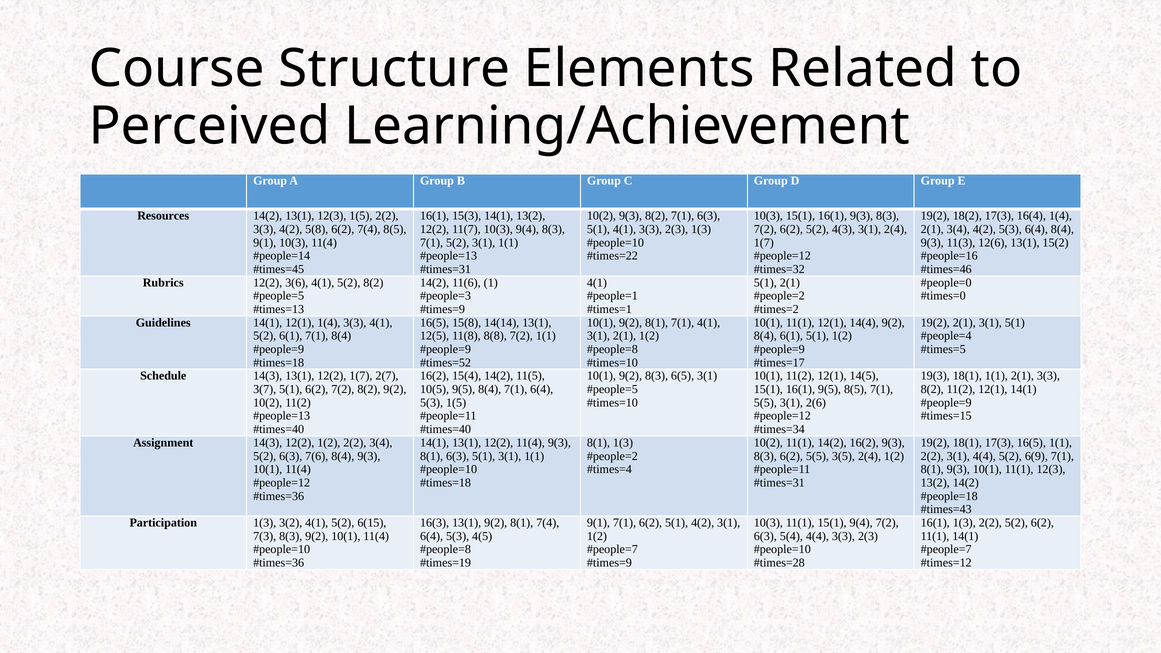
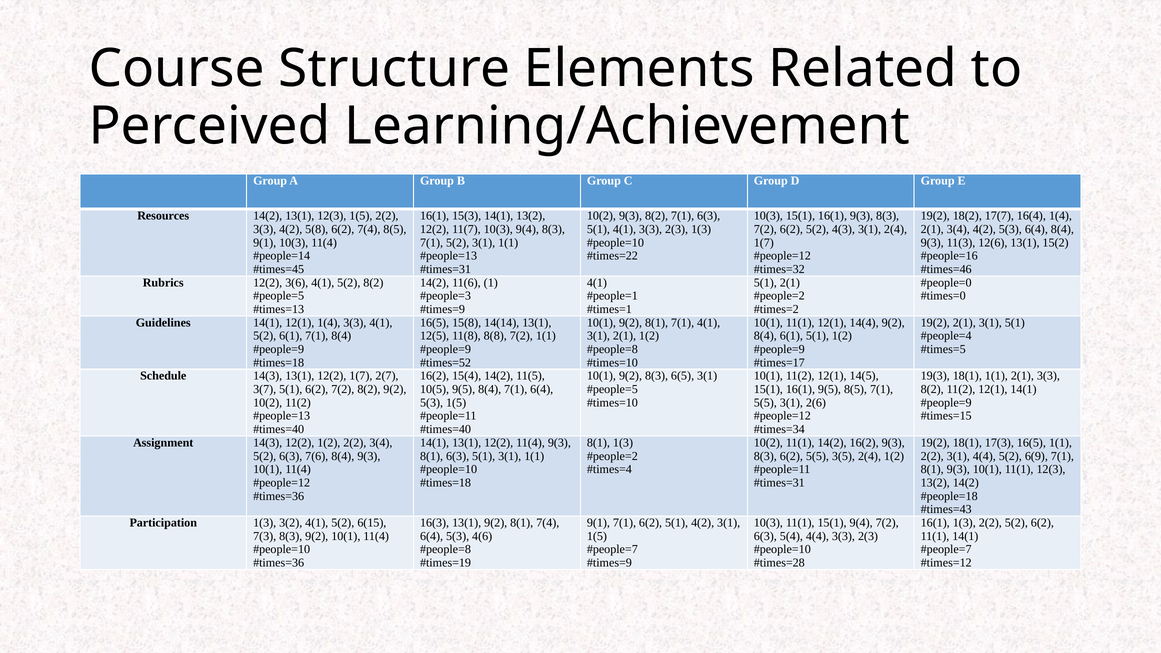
18(2 17(3: 17(3 -> 17(7 (999, 216)
4(5: 4(5 -> 4(6 (482, 536)
1(2: 1(2 -> 1(5 (597, 536)
